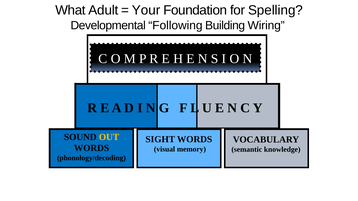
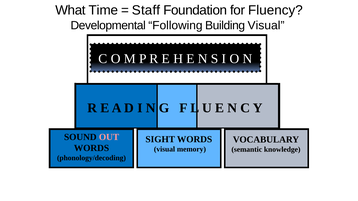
Adult: Adult -> Time (103, 10)
Your: Your -> Staff (146, 10)
Spelling: Spelling -> Fluency (275, 10)
Building Wiring: Wiring -> Visual (266, 25)
OUT colour: yellow -> pink (109, 137)
